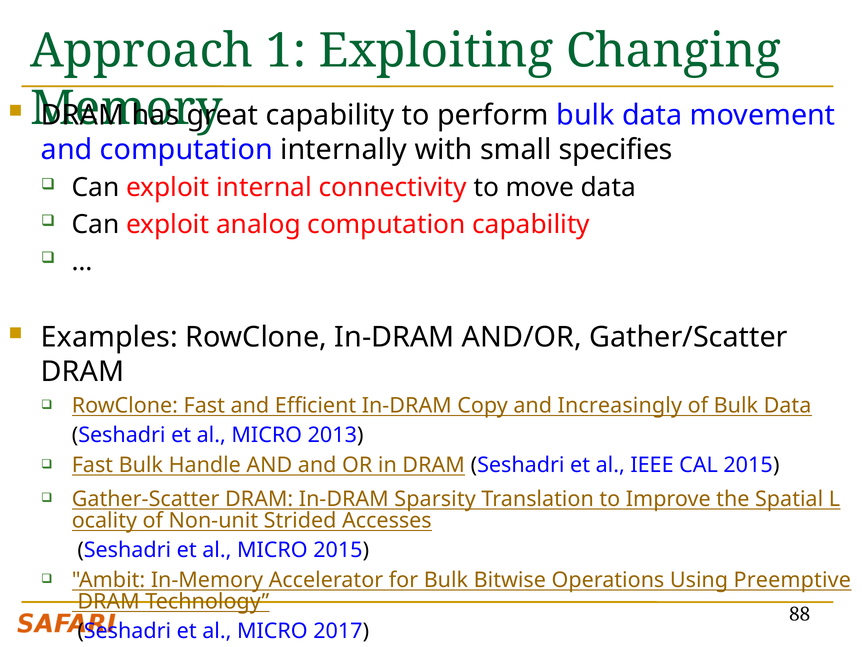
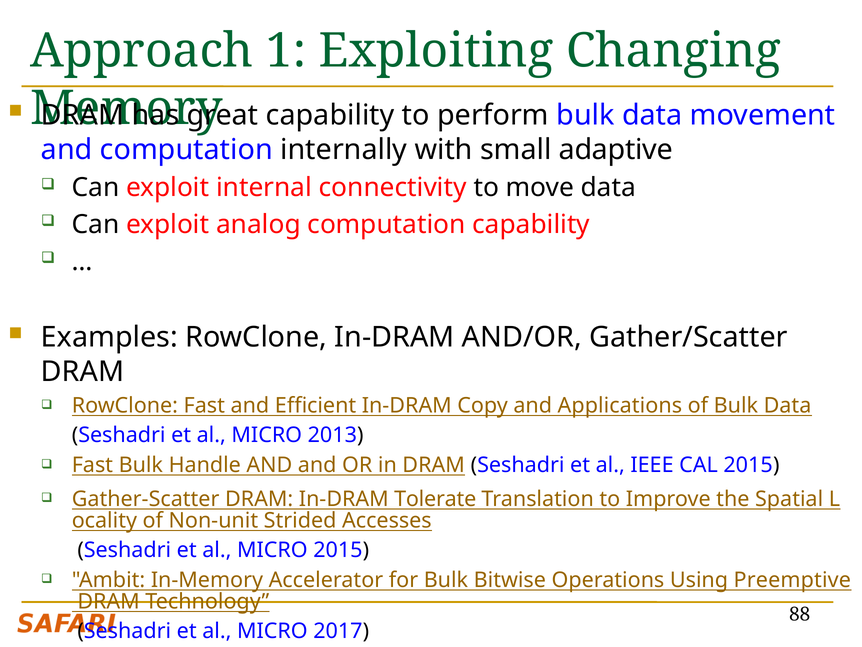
specifies: specifies -> adaptive (616, 149)
Increasingly: Increasingly -> Applications (620, 406)
Sparsity: Sparsity -> Tolerate (435, 499)
